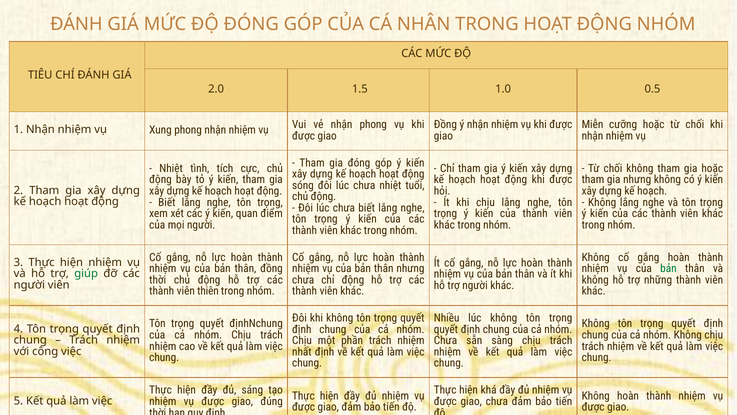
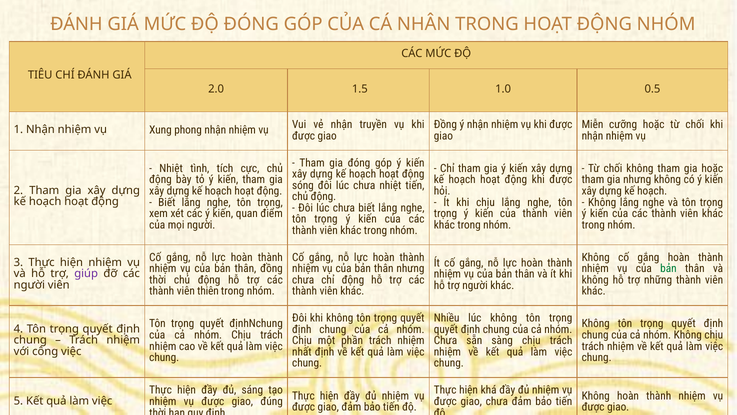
nhận phong: phong -> truyền (373, 124)
nhiệt tuổi: tuổi -> tiến (415, 185)
giúp colour: green -> purple (86, 273)
